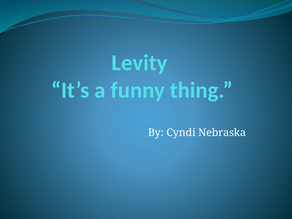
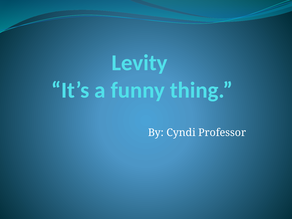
Nebraska: Nebraska -> Professor (222, 133)
